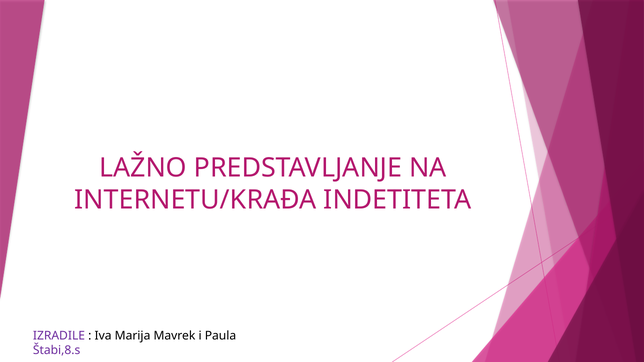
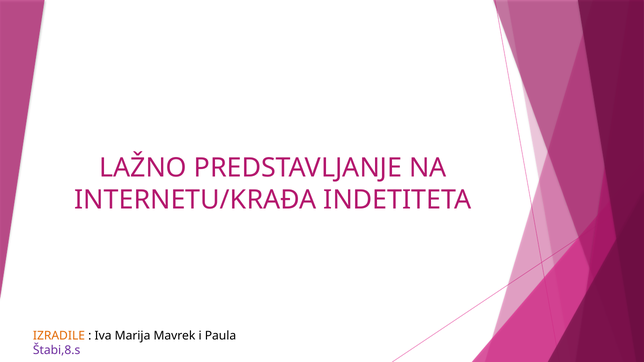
IZRADILE colour: purple -> orange (59, 336)
